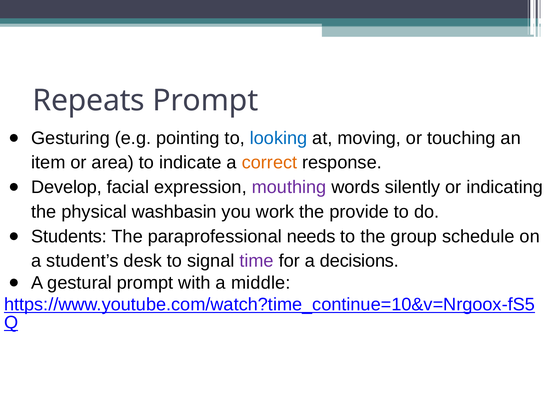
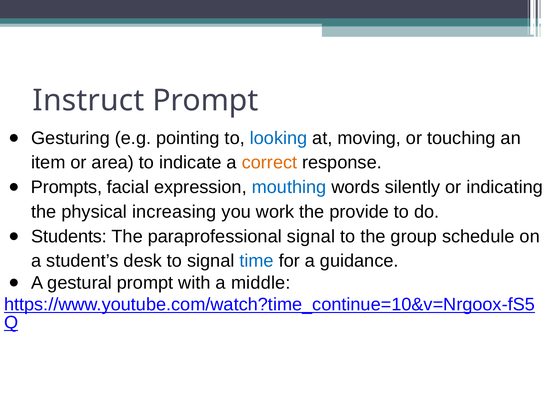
Repeats: Repeats -> Instruct (89, 101)
Develop: Develop -> Prompts (67, 187)
mouthing colour: purple -> blue (289, 187)
washbasin: washbasin -> increasing (174, 212)
paraprofessional needs: needs -> signal (311, 236)
time colour: purple -> blue (257, 261)
decisions: decisions -> guidance (359, 261)
